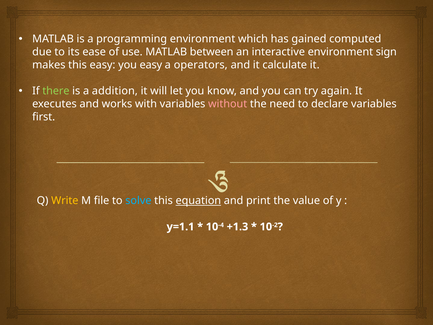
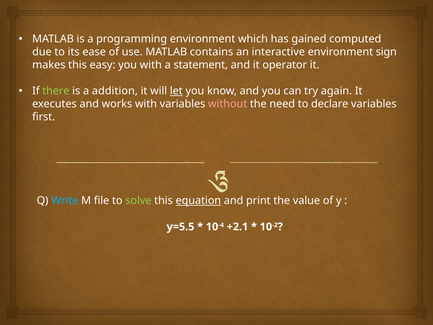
between: between -> contains (212, 52)
you easy: easy -> with (151, 65)
operators: operators -> statement (201, 65)
calculate: calculate -> operator (285, 65)
let underline: none -> present (176, 91)
Write colour: yellow -> light blue (65, 201)
solve colour: light blue -> light green (138, 201)
y=1.1: y=1.1 -> y=5.5 (180, 227)
+1.3: +1.3 -> +2.1 (237, 227)
